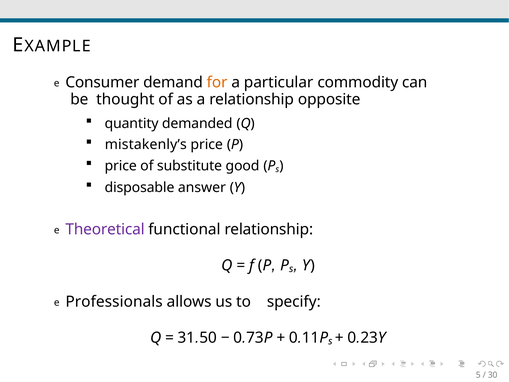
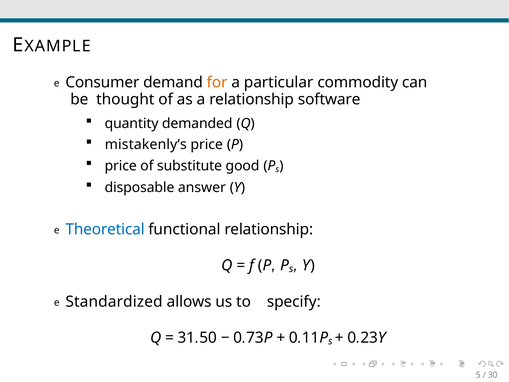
opposite: opposite -> software (329, 100)
Theoretical colour: purple -> blue (105, 229)
Professionals: Professionals -> Standardized (114, 302)
